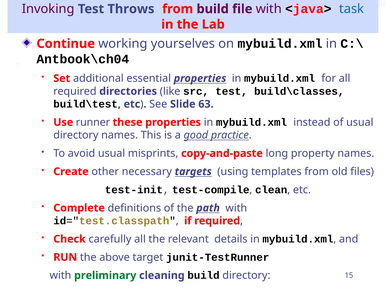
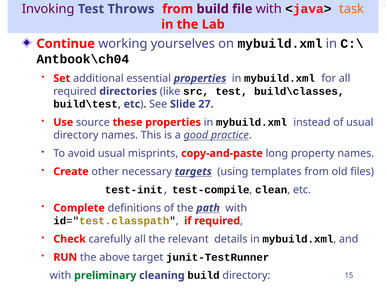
task colour: blue -> orange (352, 9)
63: 63 -> 27 (206, 104)
runner: runner -> source (93, 123)
